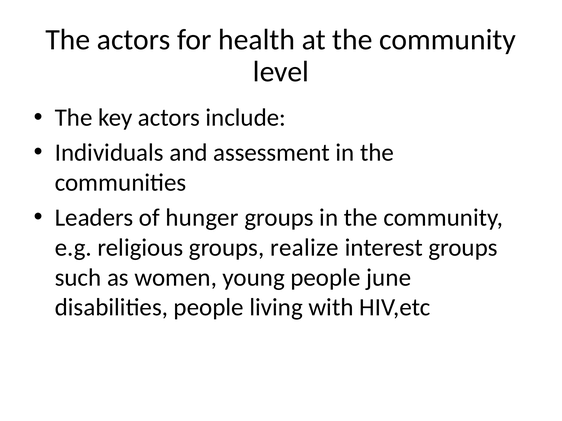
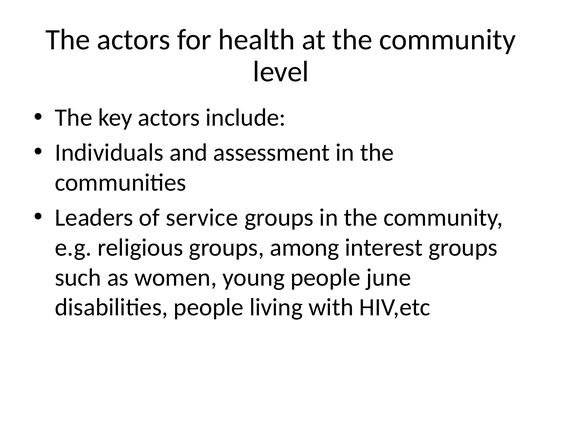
hunger: hunger -> service (202, 218)
realize: realize -> among (305, 248)
